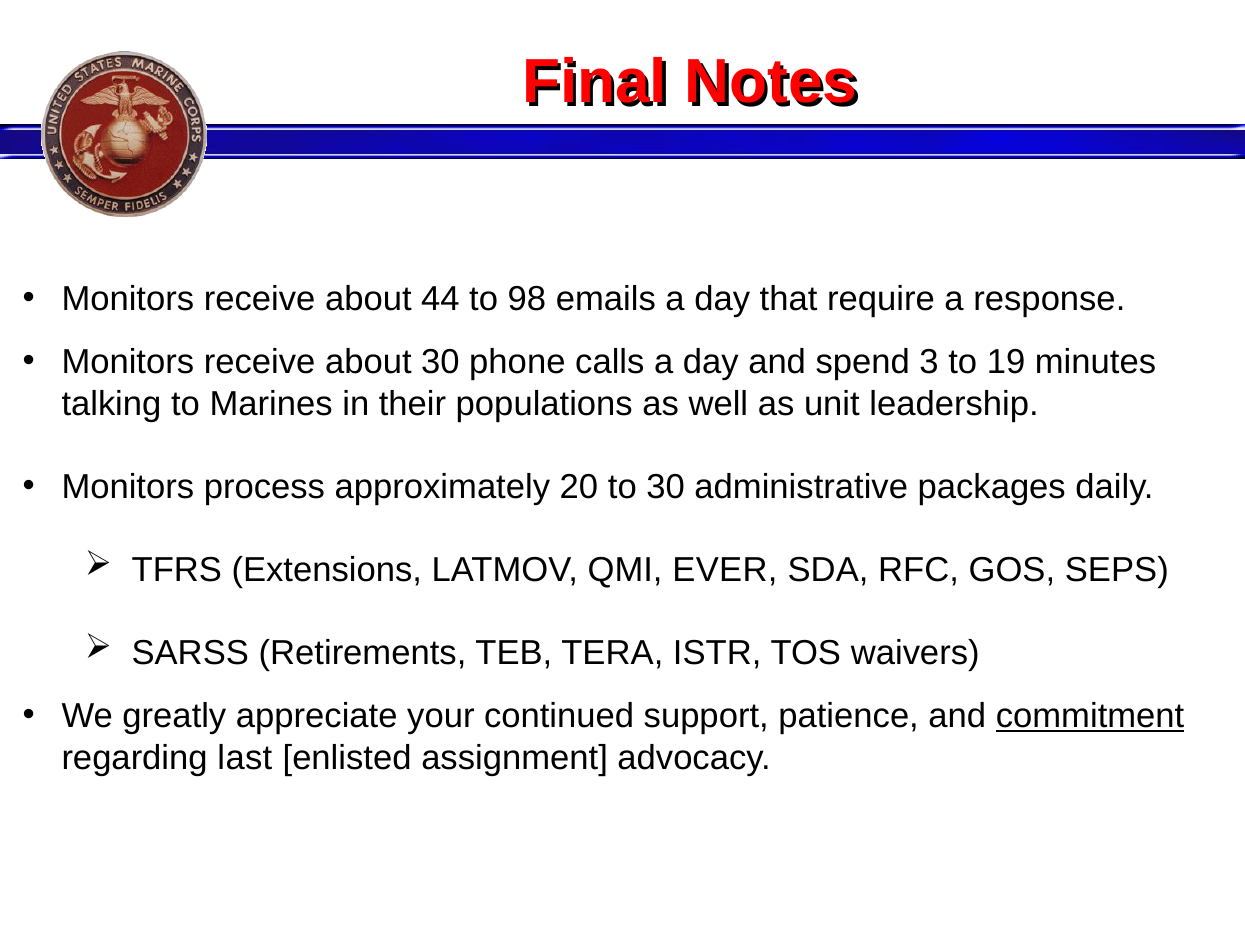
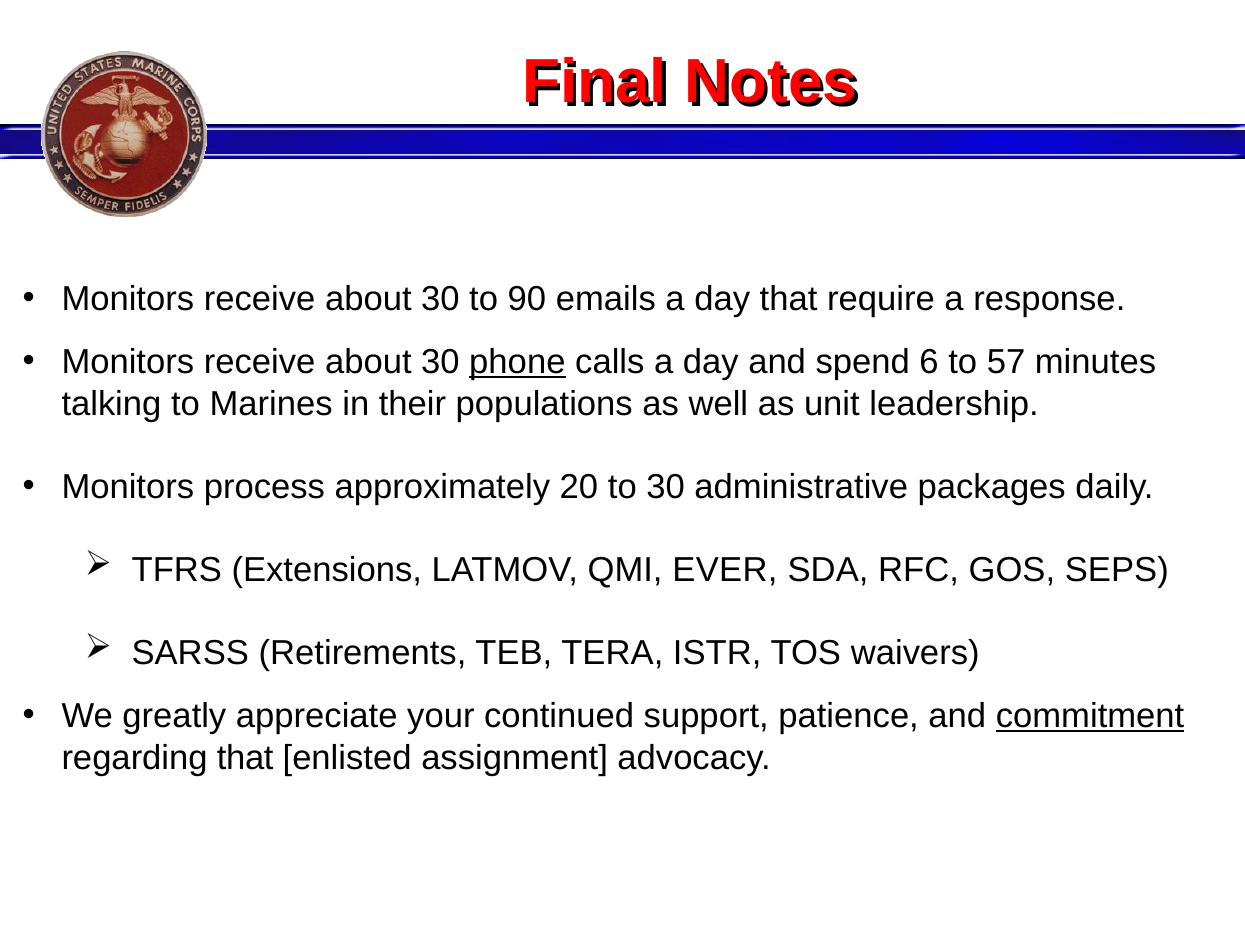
44: 44 -> 30 (440, 299)
98: 98 -> 90 (527, 299)
phone underline: none -> present (517, 362)
3: 3 -> 6 (929, 362)
19: 19 -> 57 (1006, 362)
regarding last: last -> that (245, 758)
